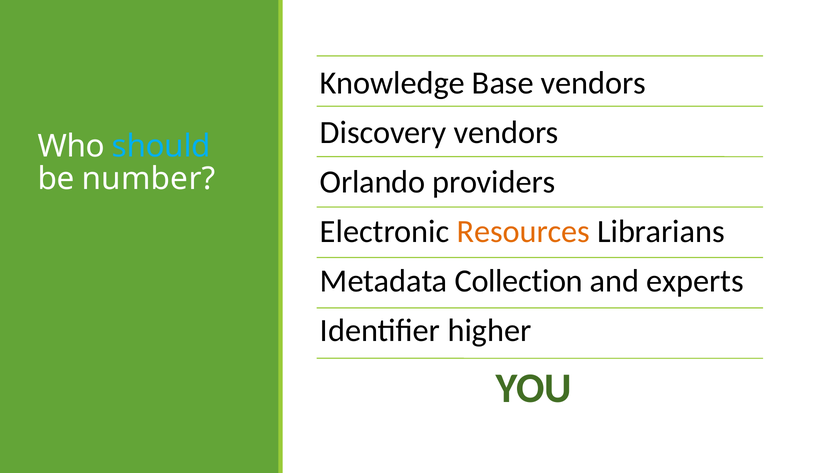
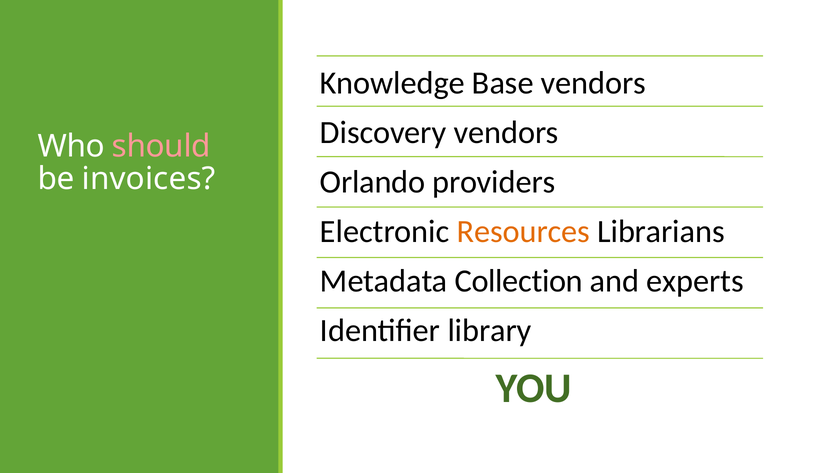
should colour: light blue -> pink (161, 146)
number: number -> invoices (149, 178)
higher: higher -> library (490, 330)
